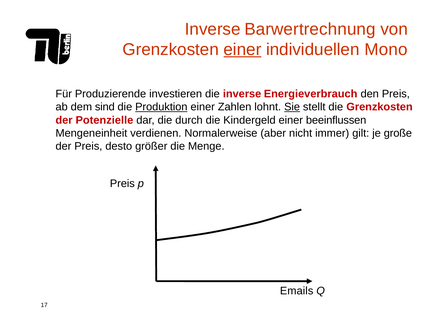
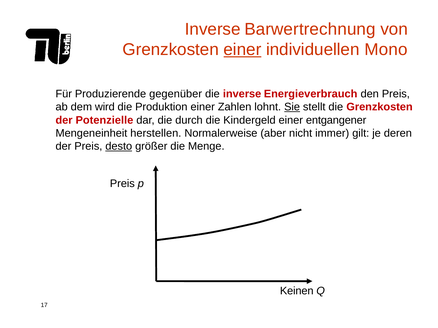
investieren: investieren -> gegenüber (176, 94)
sind: sind -> wird (105, 107)
Produktion underline: present -> none (161, 107)
beeinflussen: beeinflussen -> entgangener (336, 120)
verdienen: verdienen -> herstellen (156, 133)
große: große -> deren (398, 133)
desto underline: none -> present (119, 147)
Emails: Emails -> Keinen (297, 291)
